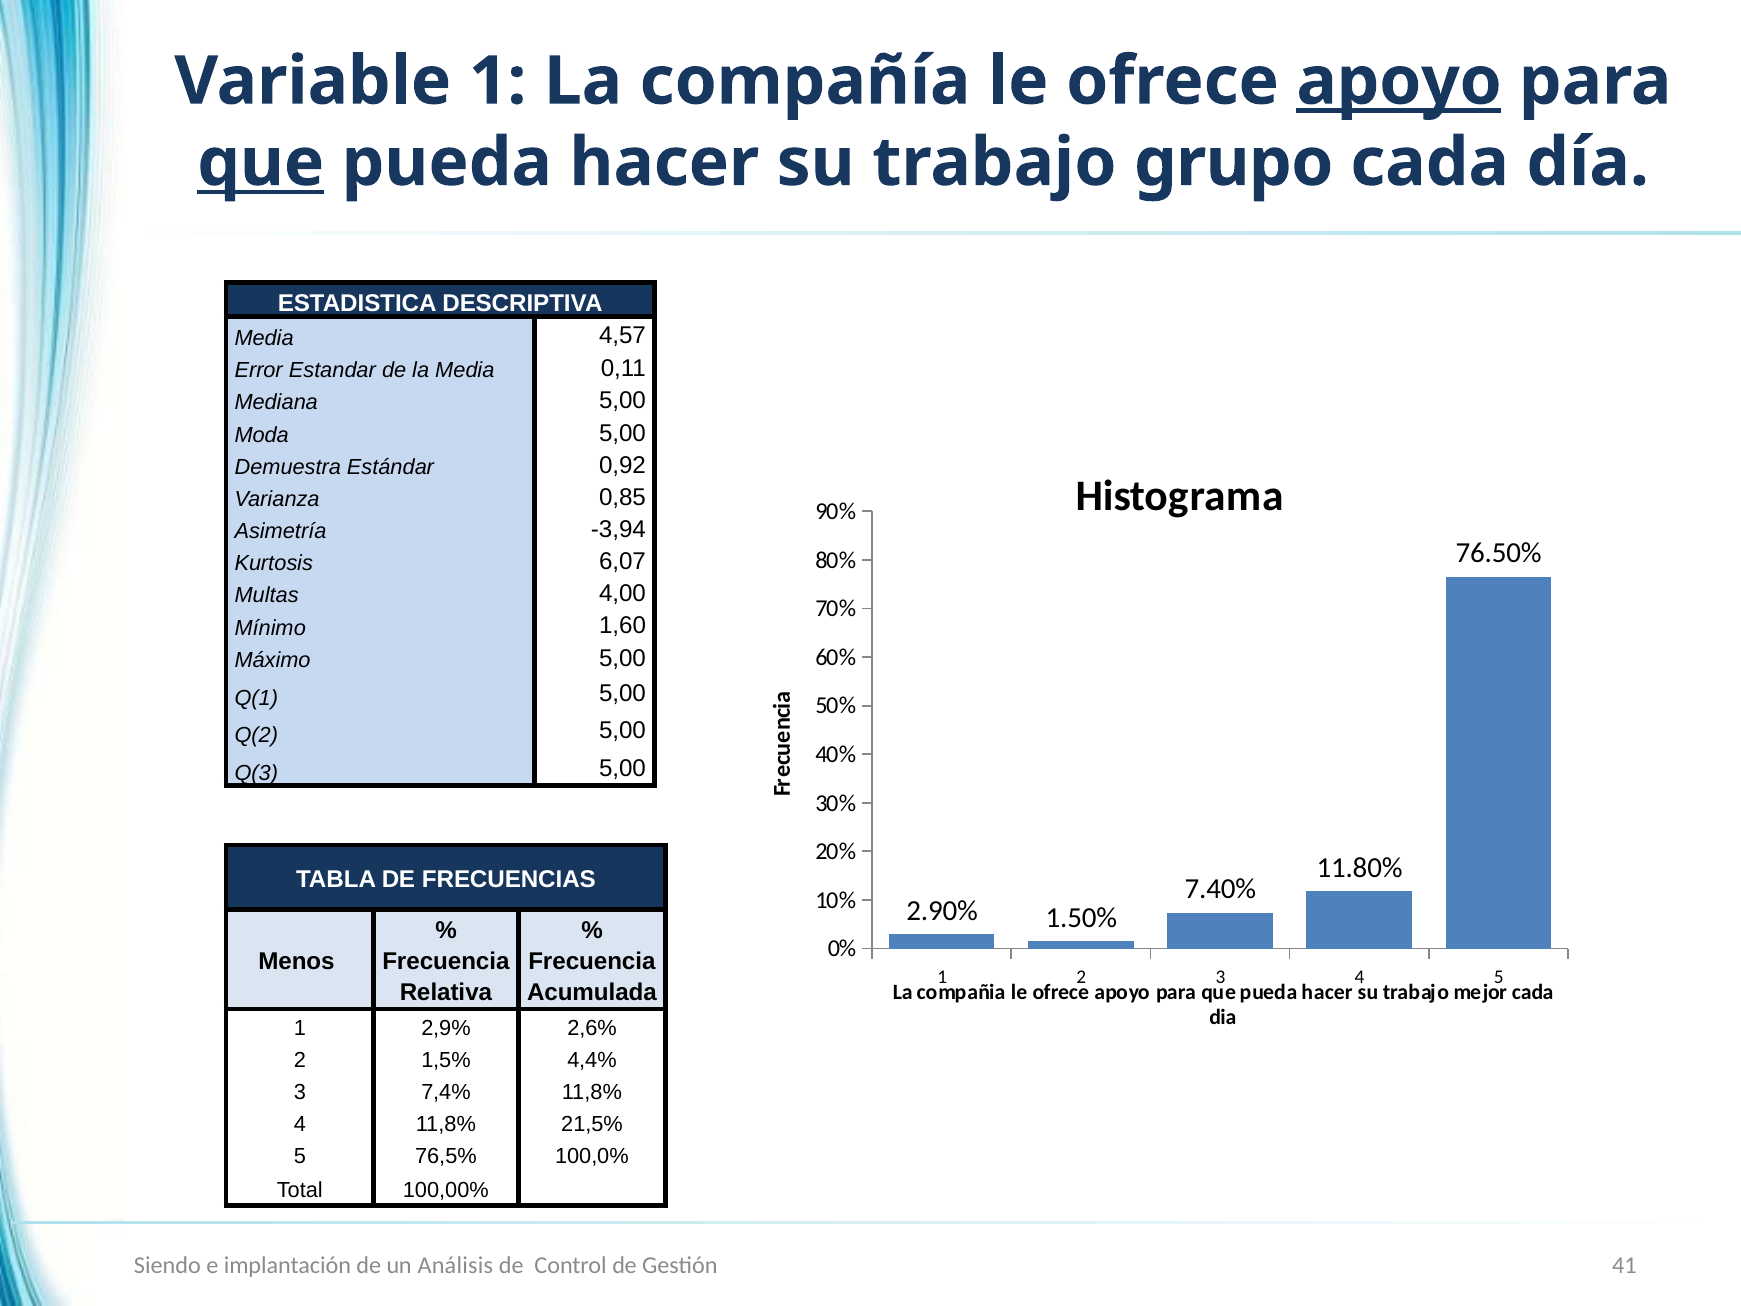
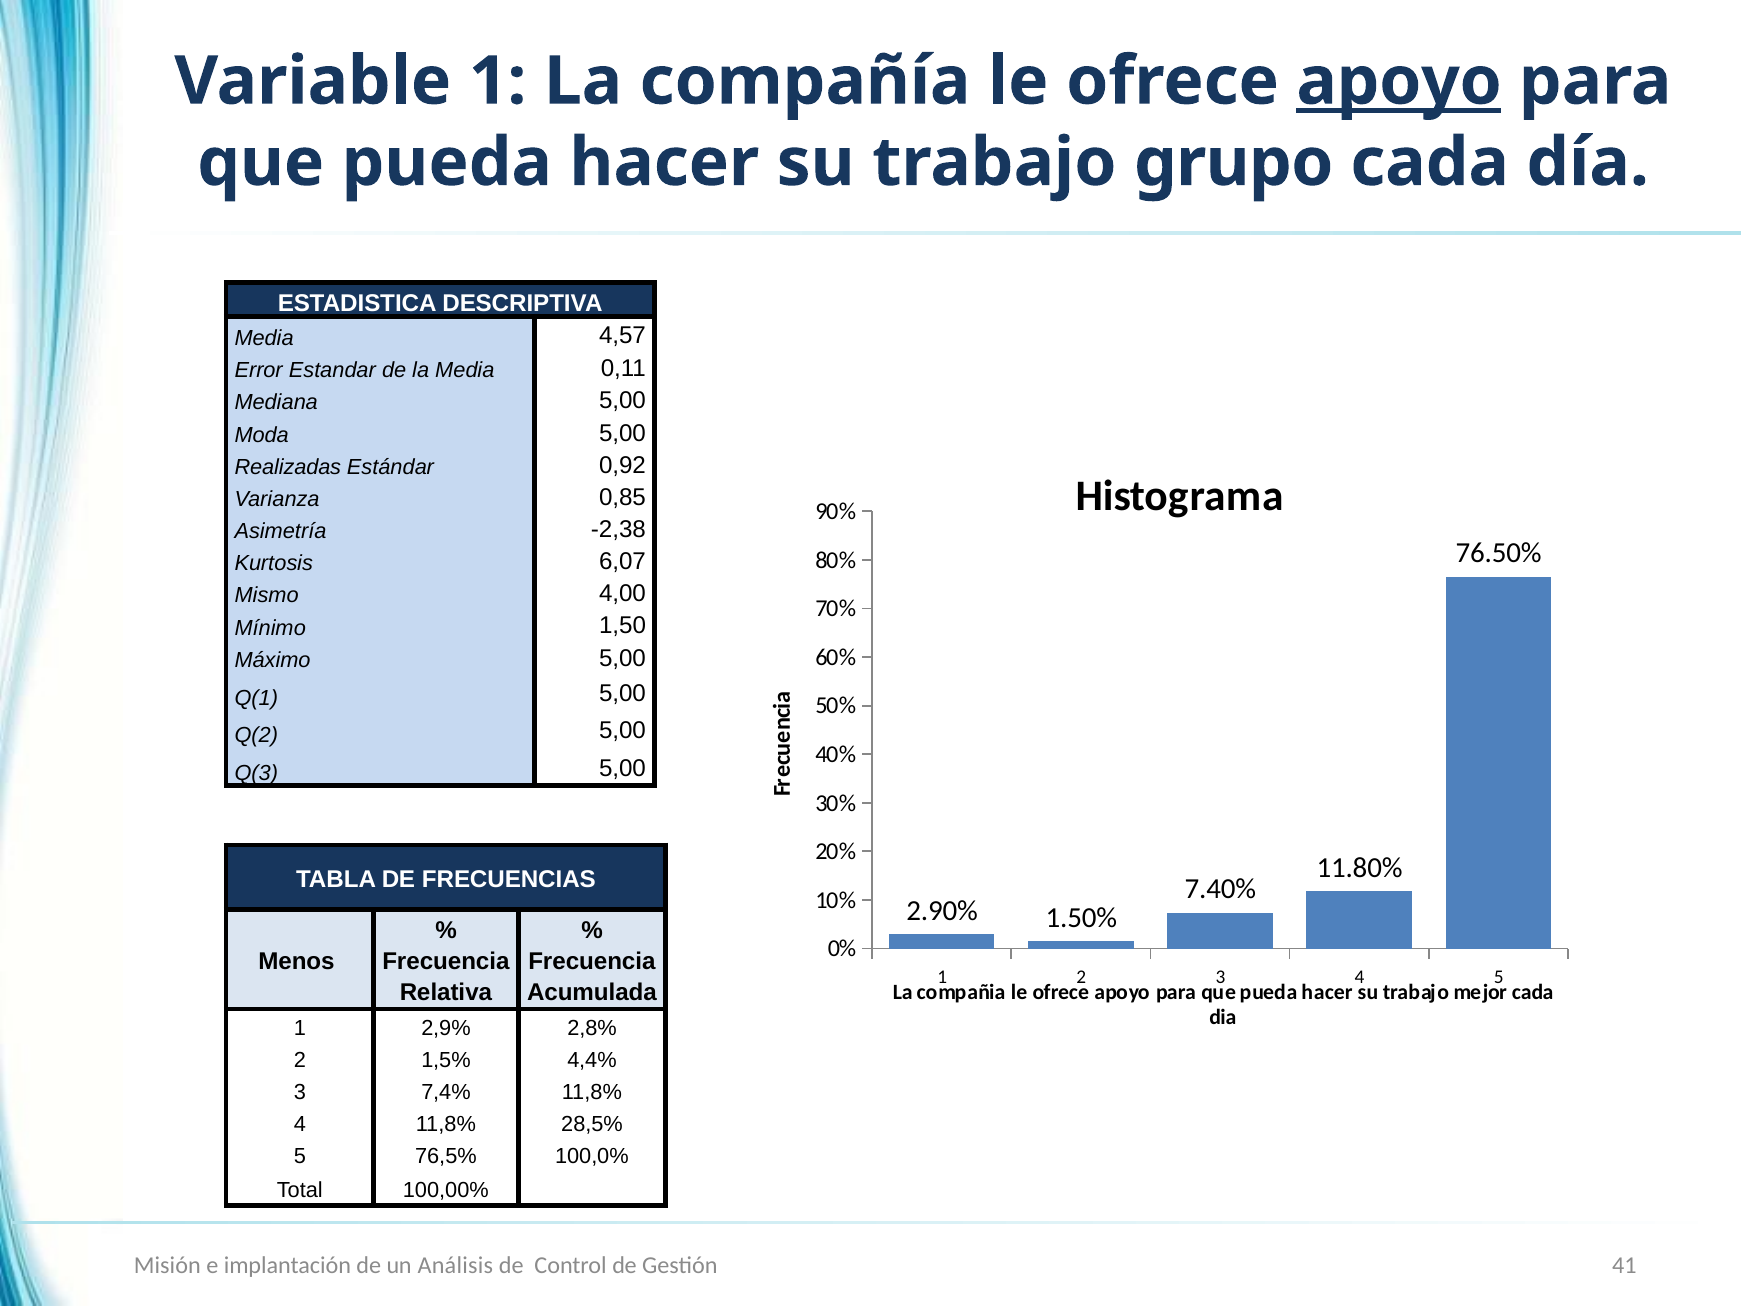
que underline: present -> none (261, 163)
Demuestra: Demuestra -> Realizadas (288, 467)
-3,94: -3,94 -> -2,38 (618, 529)
Multas: Multas -> Mismo (267, 596)
1,60: 1,60 -> 1,50 (623, 626)
2,6%: 2,6% -> 2,8% (592, 1028)
21,5%: 21,5% -> 28,5% (592, 1124)
Siendo: Siendo -> Misión (167, 1265)
